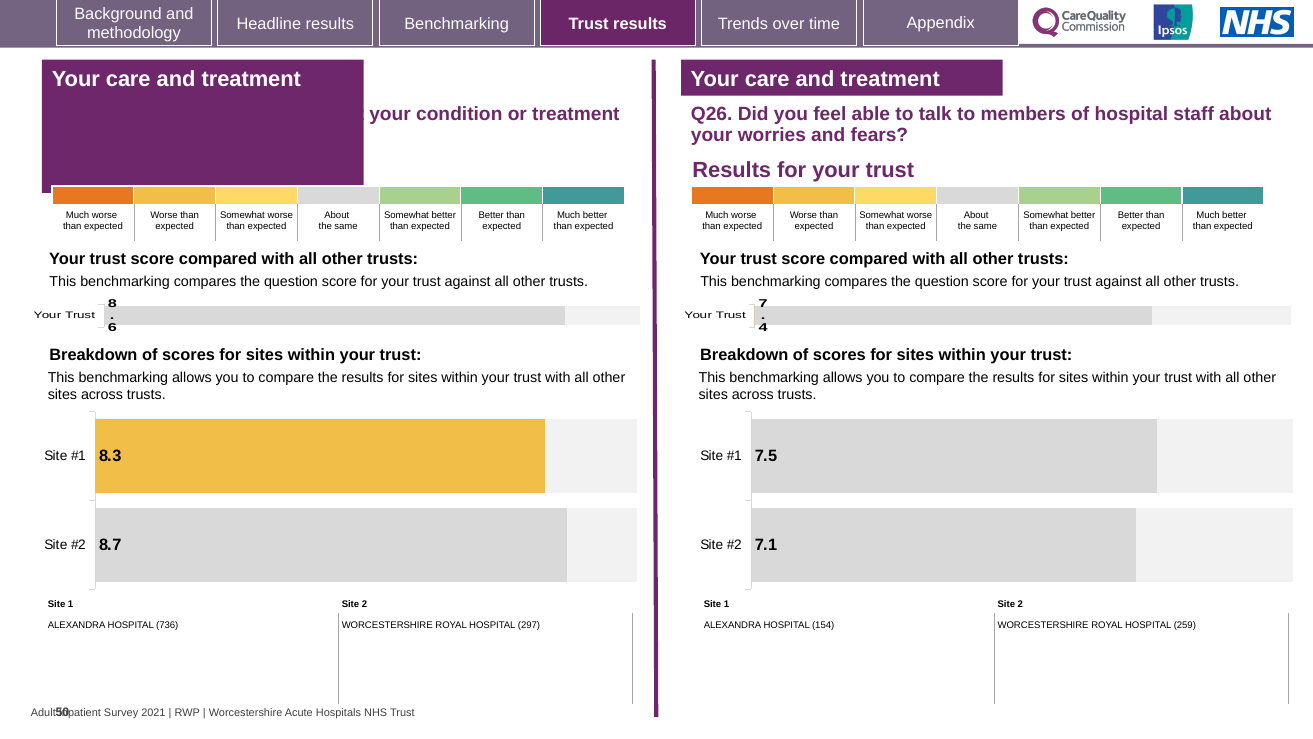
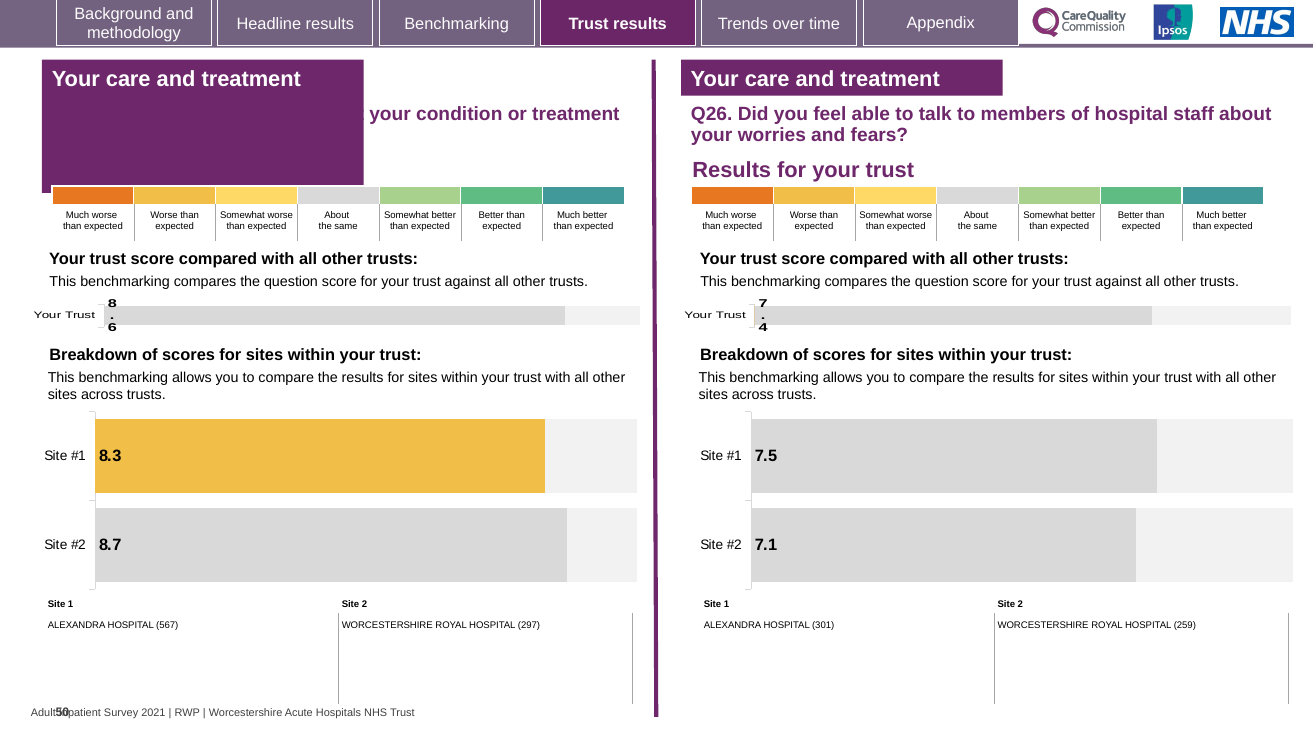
736: 736 -> 567 (167, 625)
154: 154 -> 301 (823, 625)
